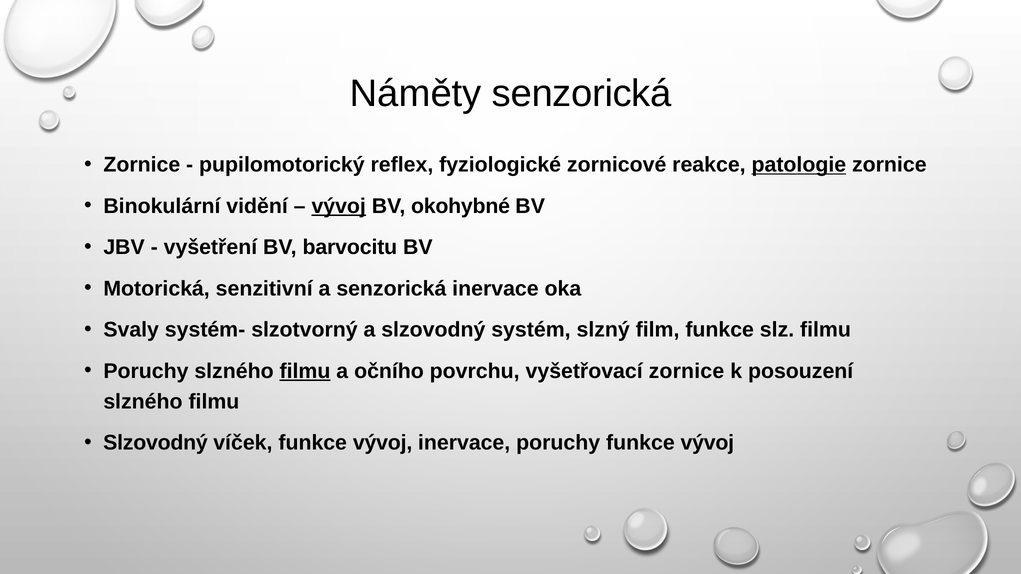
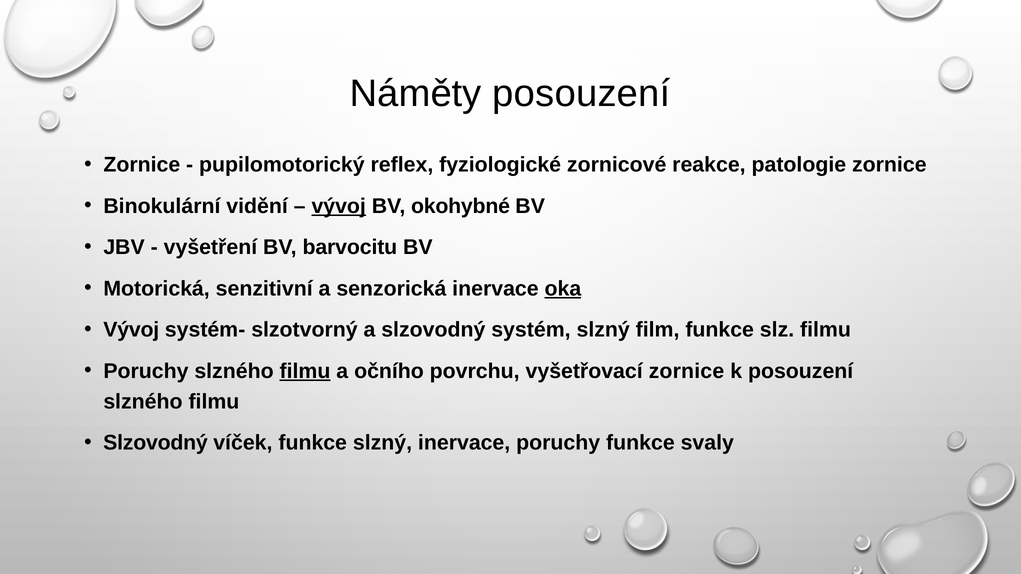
Náměty senzorická: senzorická -> posouzení (581, 94)
patologie underline: present -> none (799, 165)
oka underline: none -> present (563, 289)
Svaly: Svaly -> Vývoj (131, 330)
víček funkce vývoj: vývoj -> slzný (383, 443)
poruchy funkce vývoj: vývoj -> svaly (707, 443)
